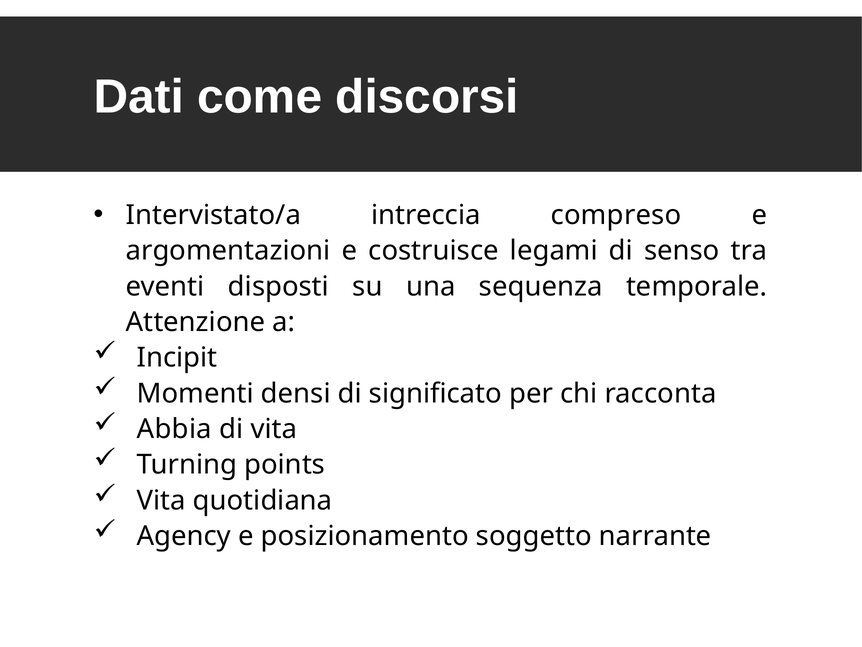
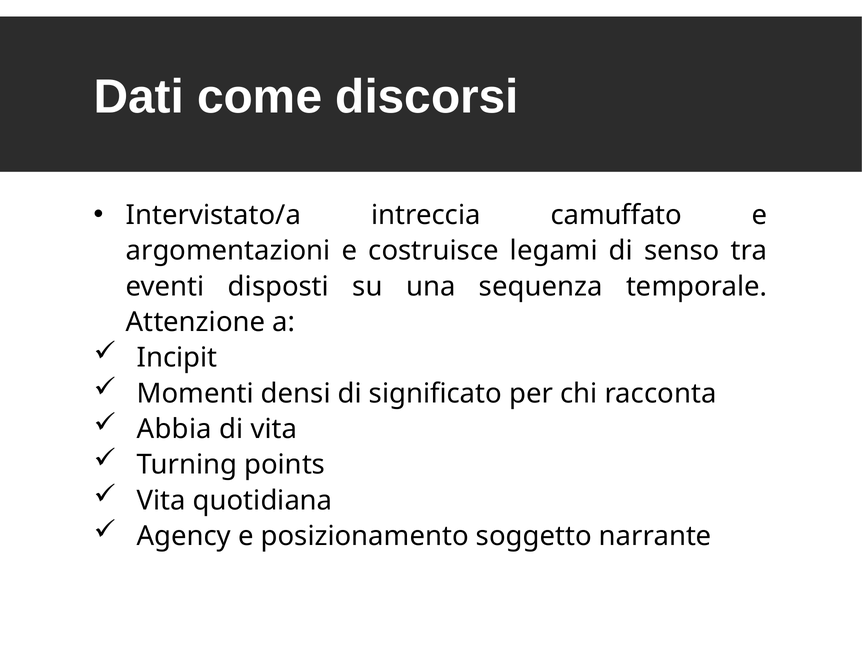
compreso: compreso -> camuffato (616, 215)
